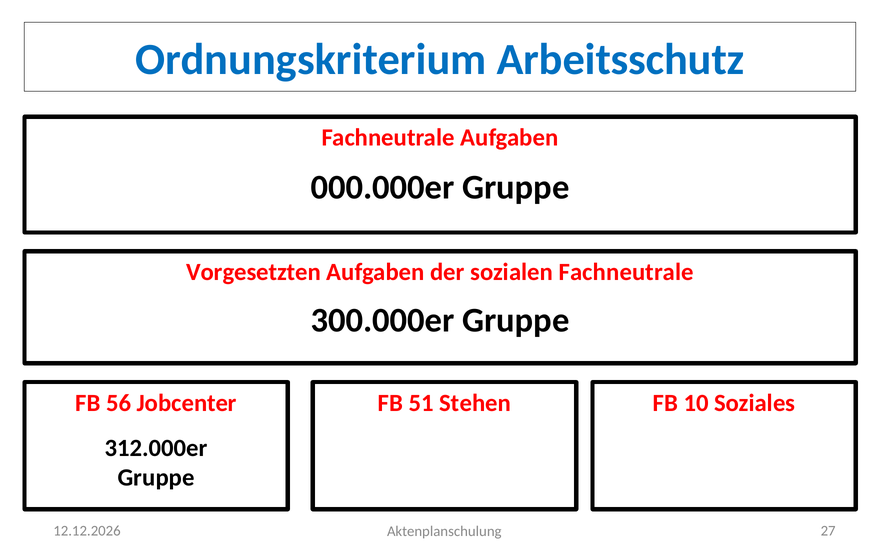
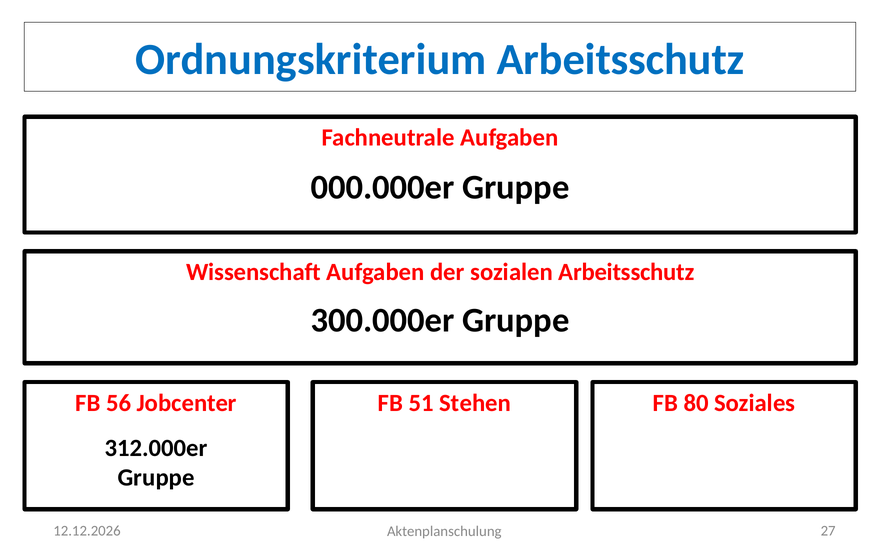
Vorgesetzten: Vorgesetzten -> Wissenschaft (253, 272)
sozialen Fachneutrale: Fachneutrale -> Arbeitsschutz (626, 272)
10: 10 -> 80 (696, 403)
